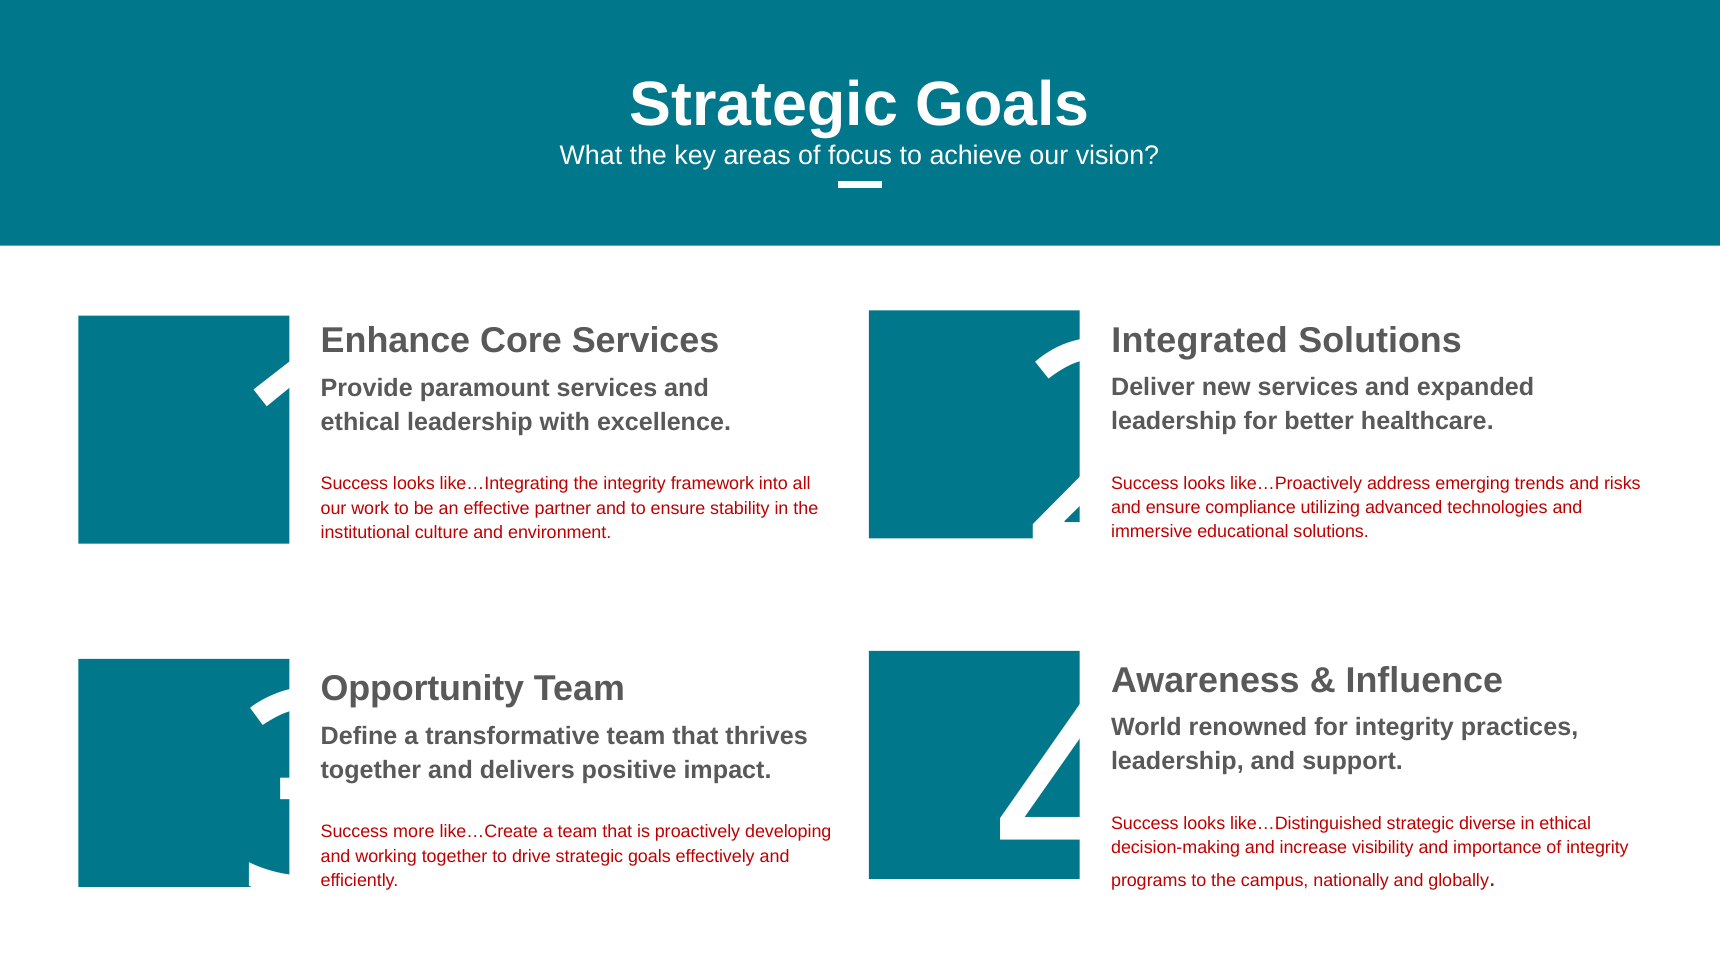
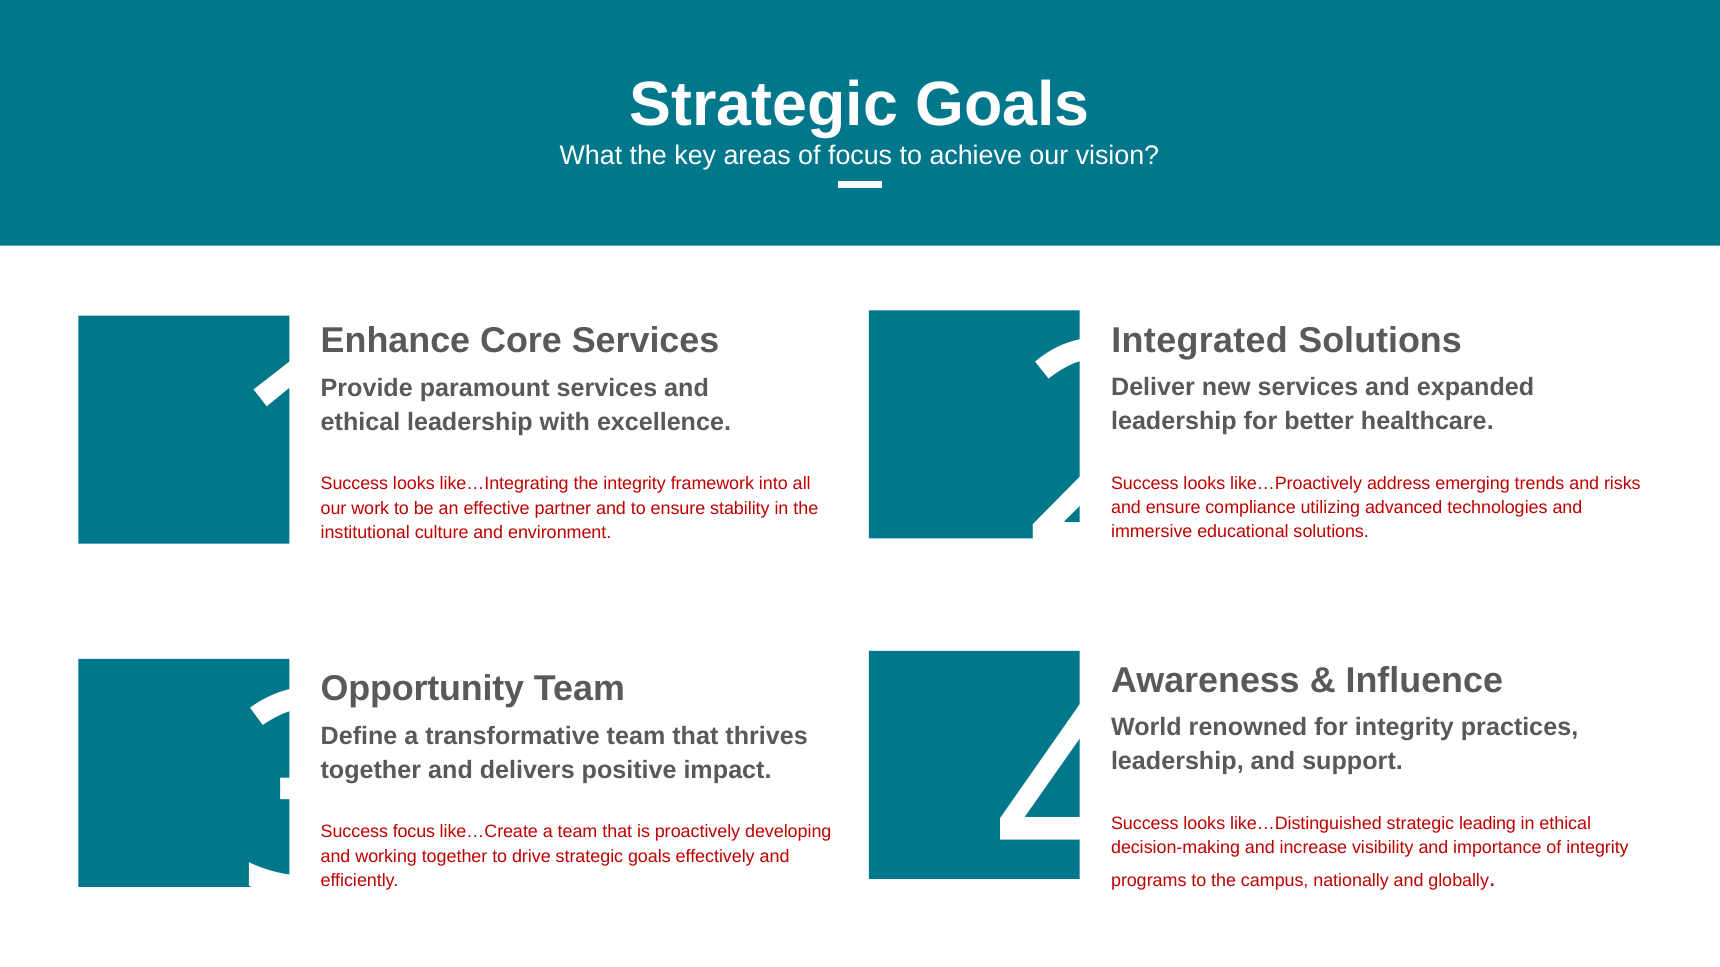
diverse: diverse -> leading (1488, 824)
more: more -> focus (414, 832)
